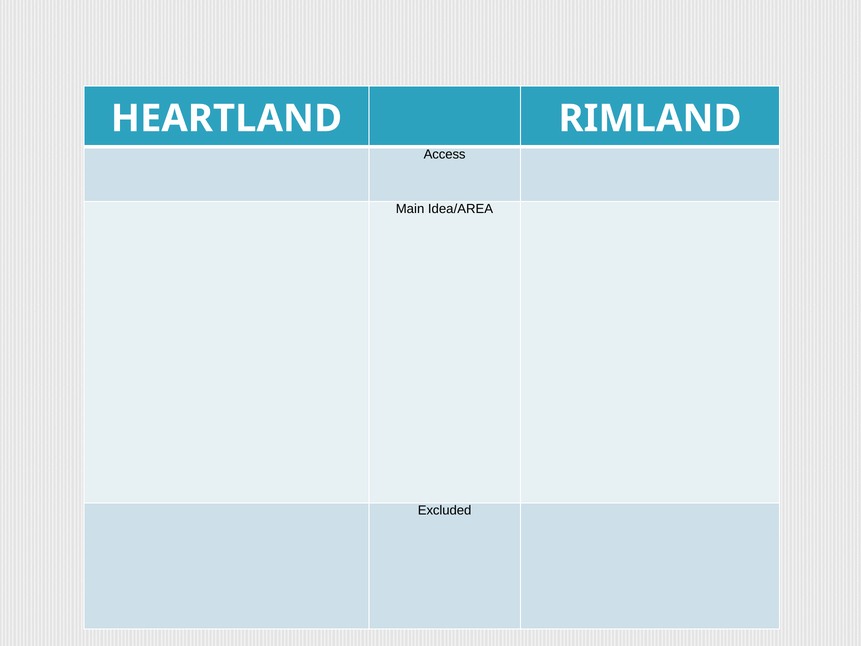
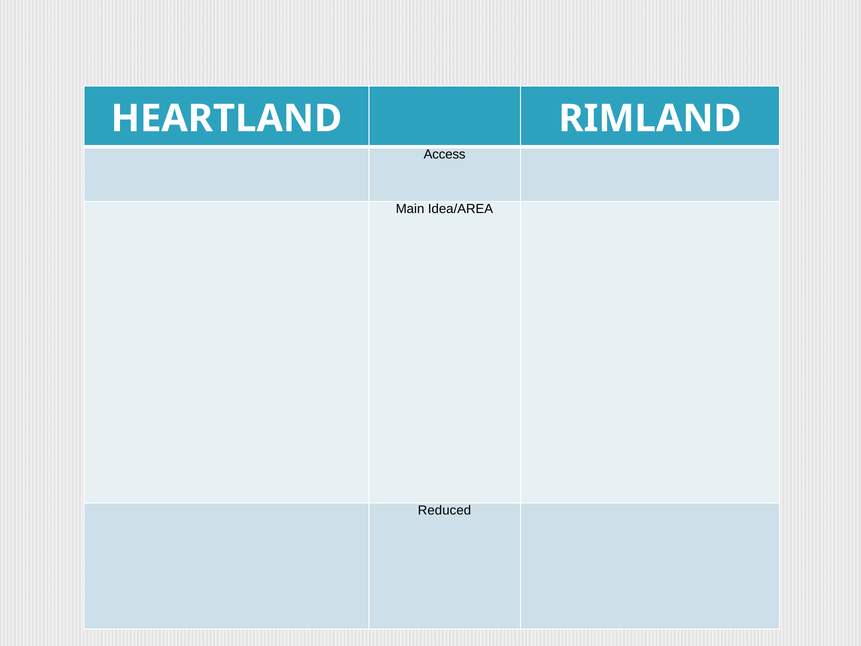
Excluded: Excluded -> Reduced (444, 510)
